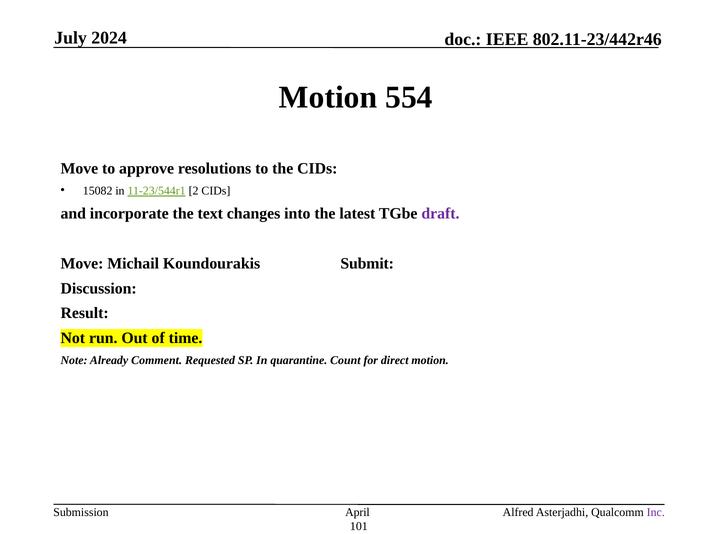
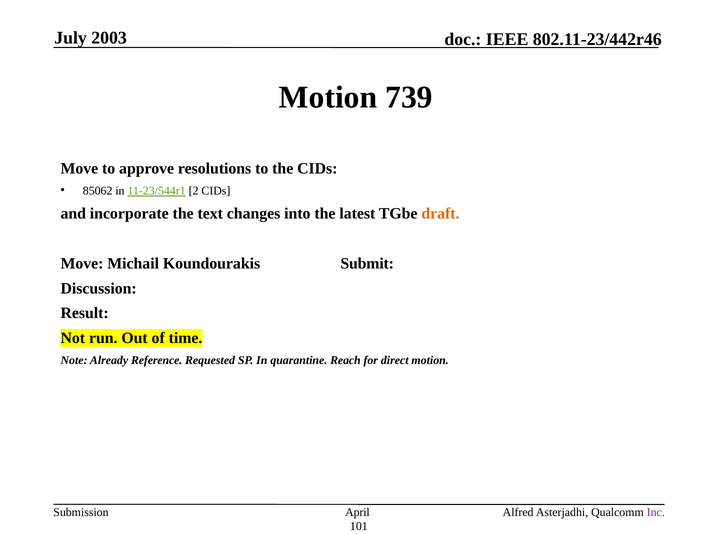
2024: 2024 -> 2003 (109, 38)
554: 554 -> 739 (409, 97)
15082: 15082 -> 85062 (98, 191)
draft colour: purple -> orange (441, 214)
Comment: Comment -> Reference (157, 360)
Count: Count -> Reach (345, 360)
